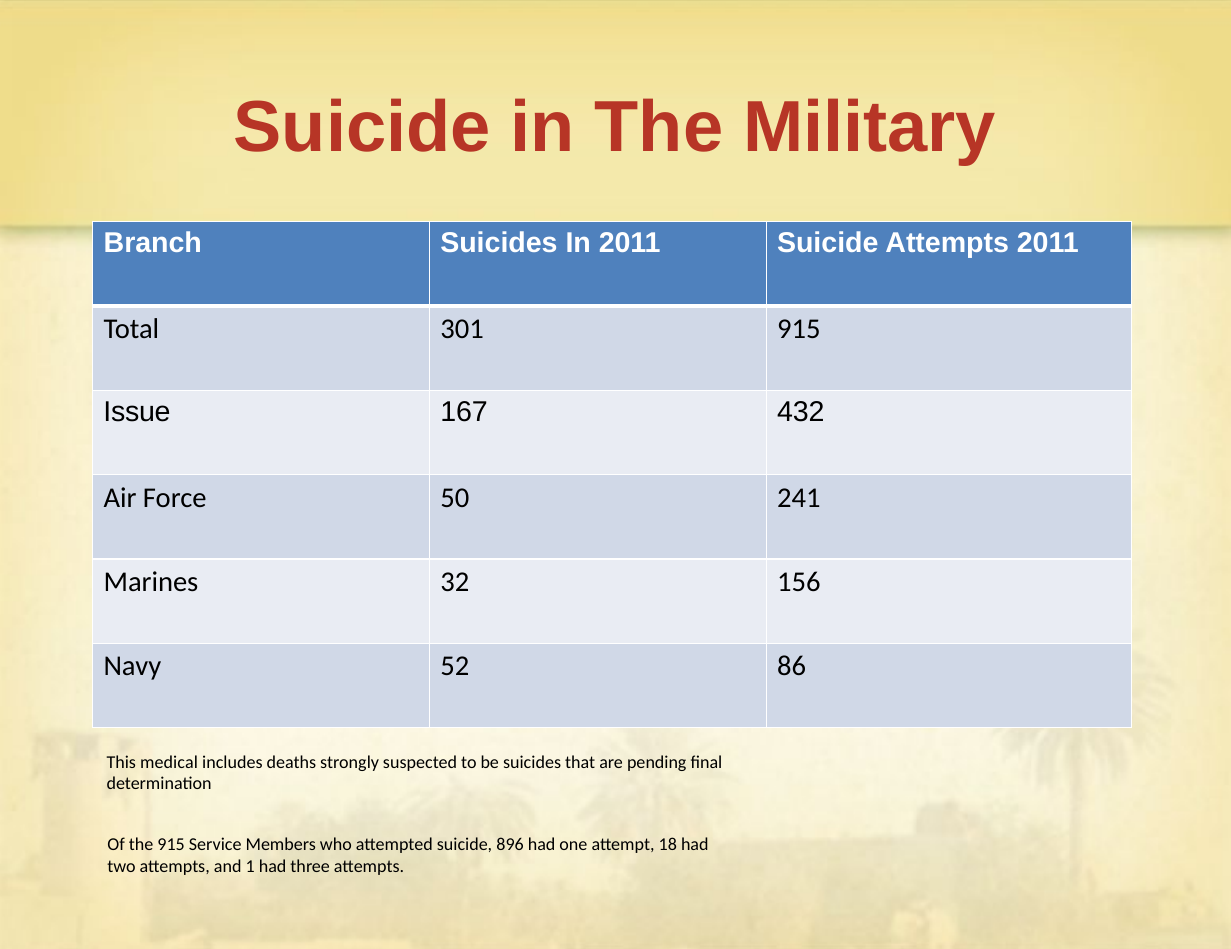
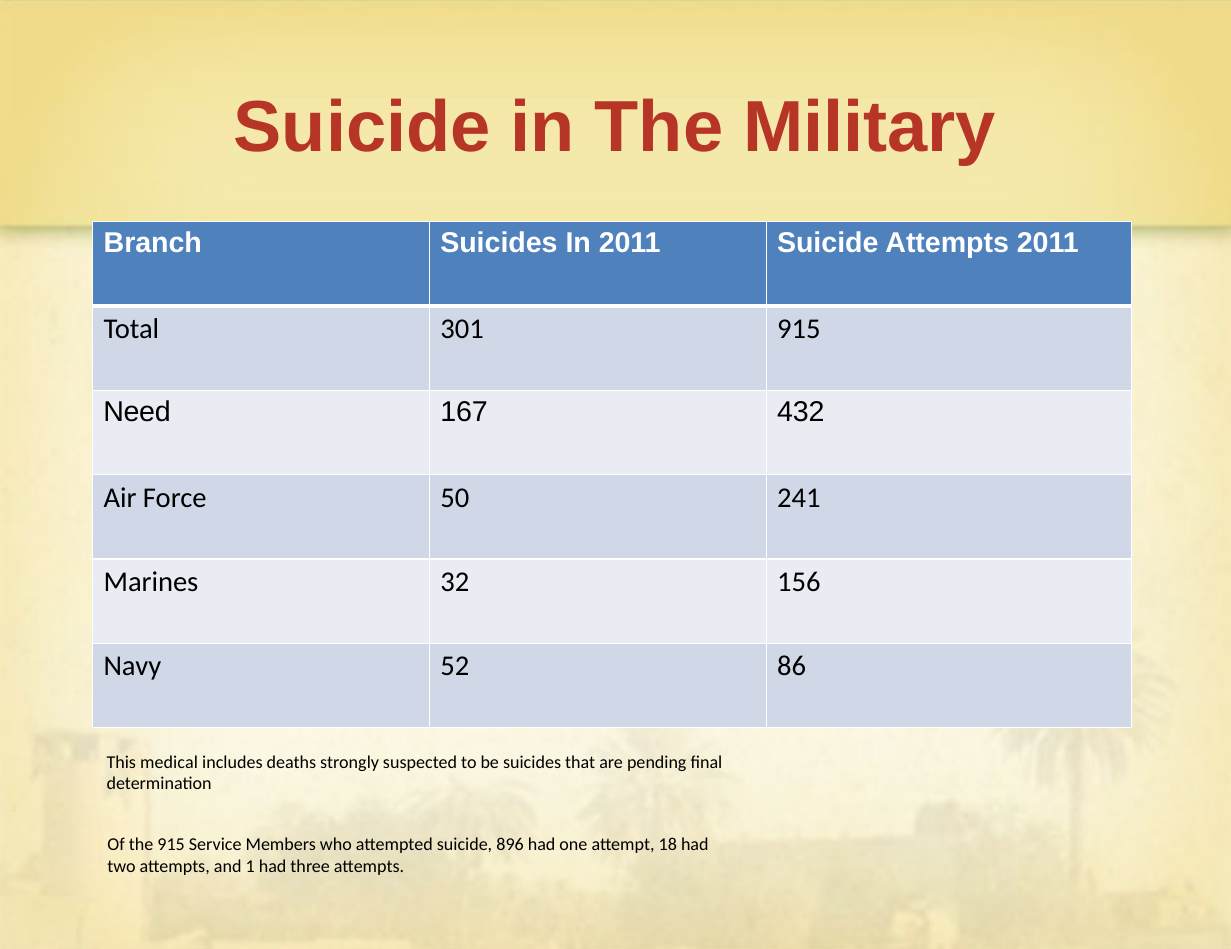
Issue: Issue -> Need (137, 412)
